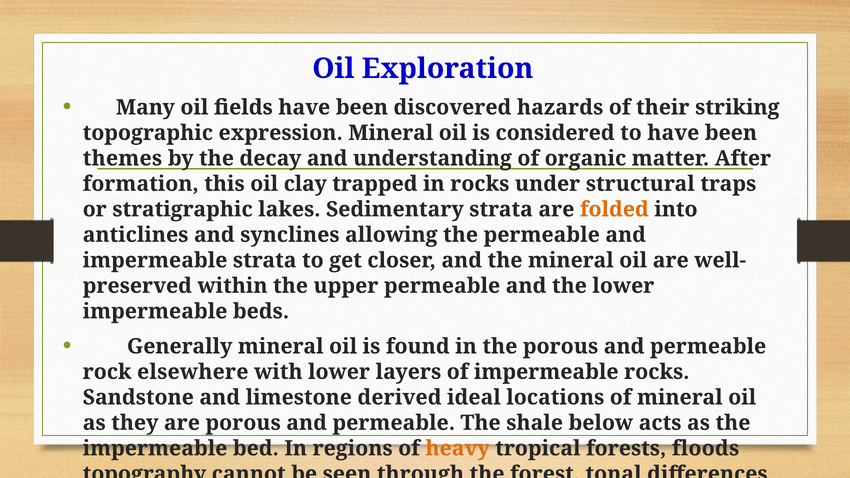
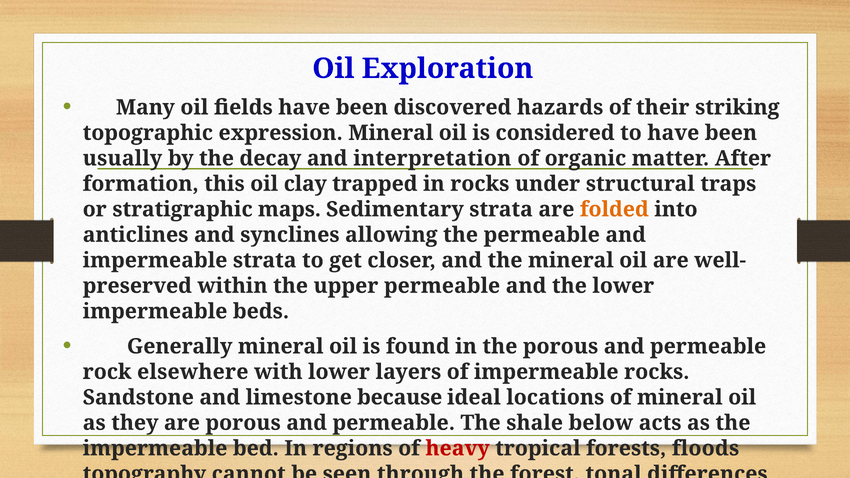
themes: themes -> usually (122, 158)
understanding: understanding -> interpretation (432, 158)
lakes: lakes -> maps (289, 209)
derived: derived -> because (400, 397)
heavy colour: orange -> red (458, 448)
